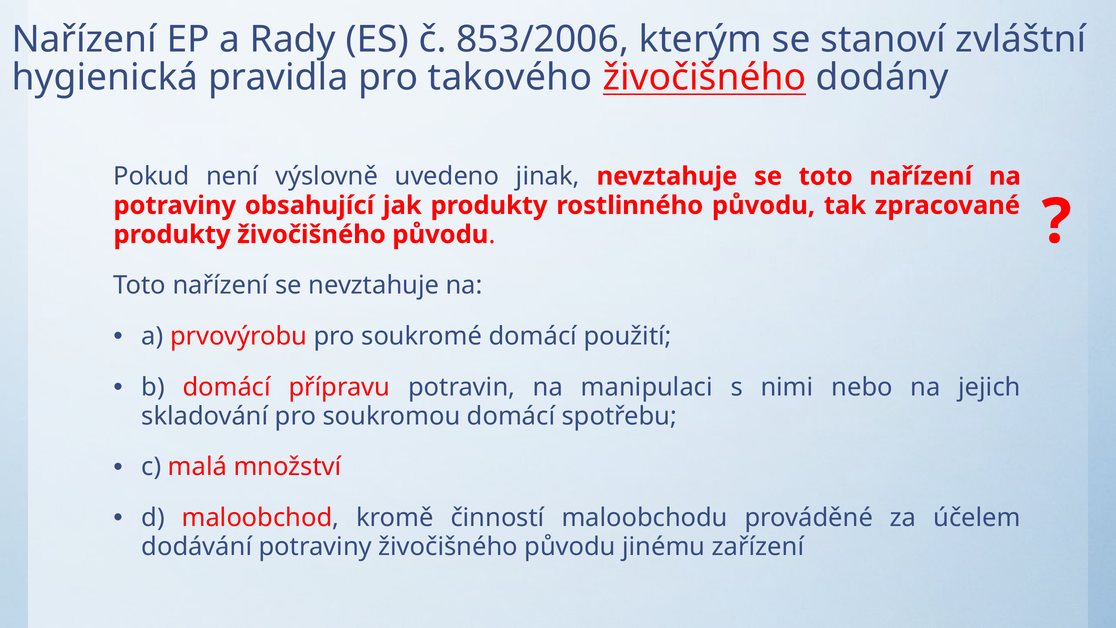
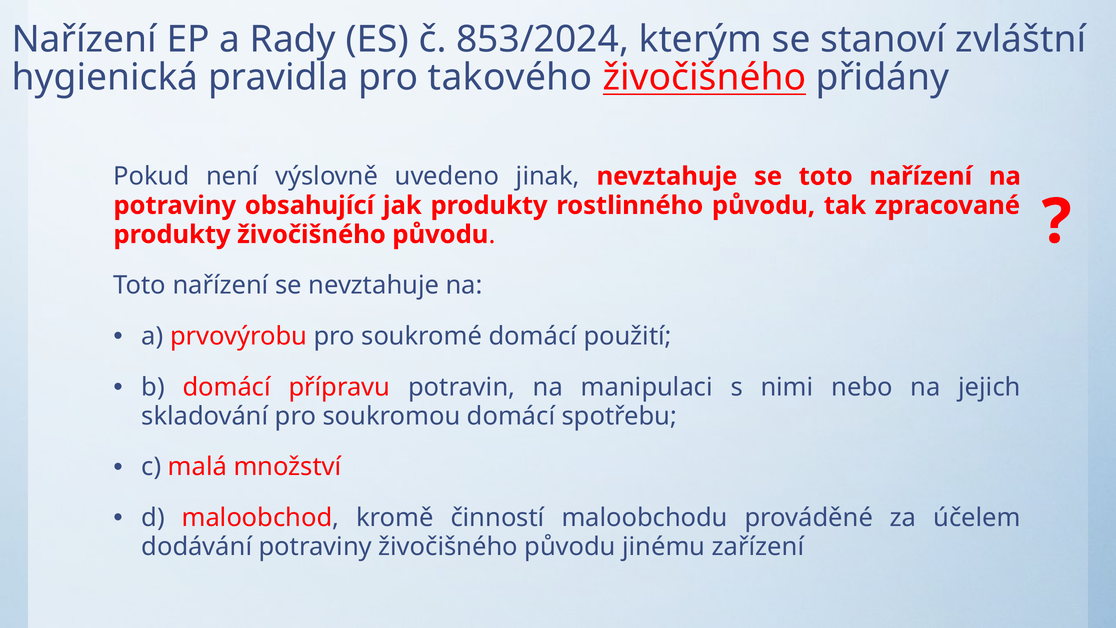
853/2006: 853/2006 -> 853/2024 (543, 39)
dodány: dodány -> přidány (882, 77)
